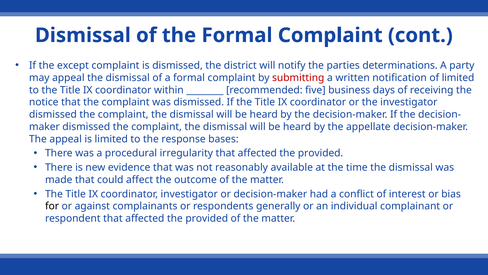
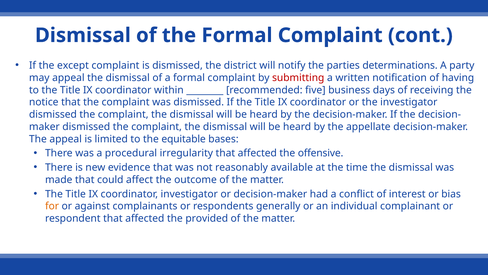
of limited: limited -> having (458, 78)
response: response -> equitable (184, 139)
provided: provided -> offensive (321, 153)
for colour: black -> orange (52, 206)
